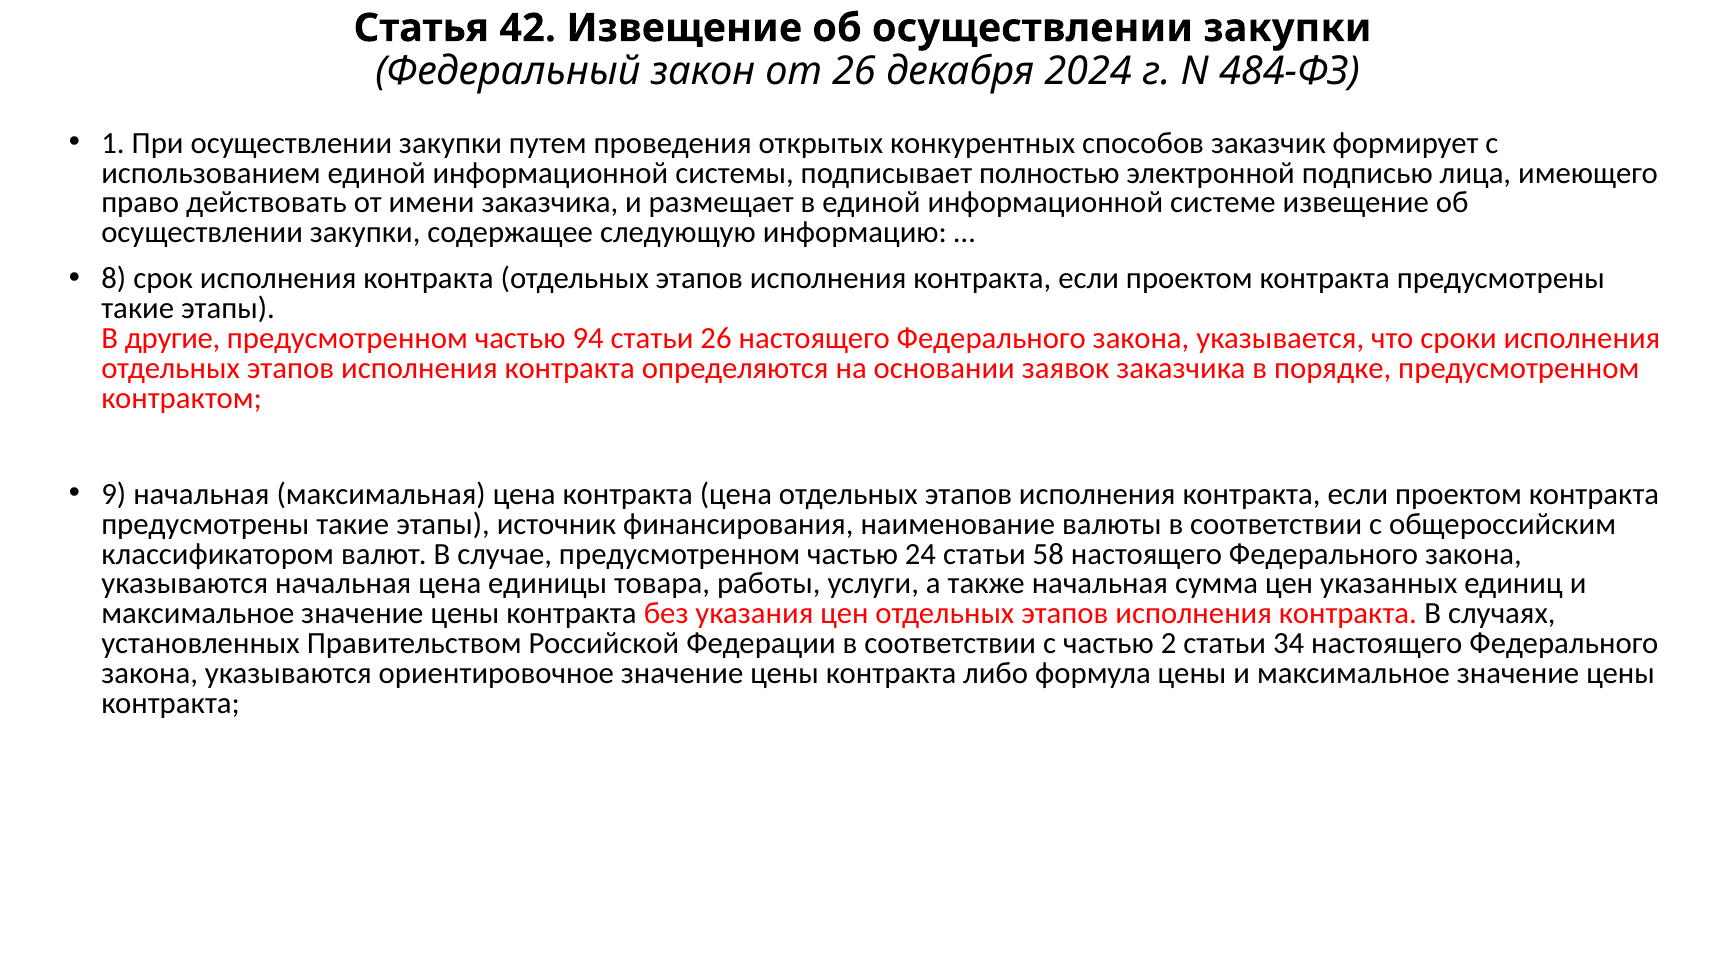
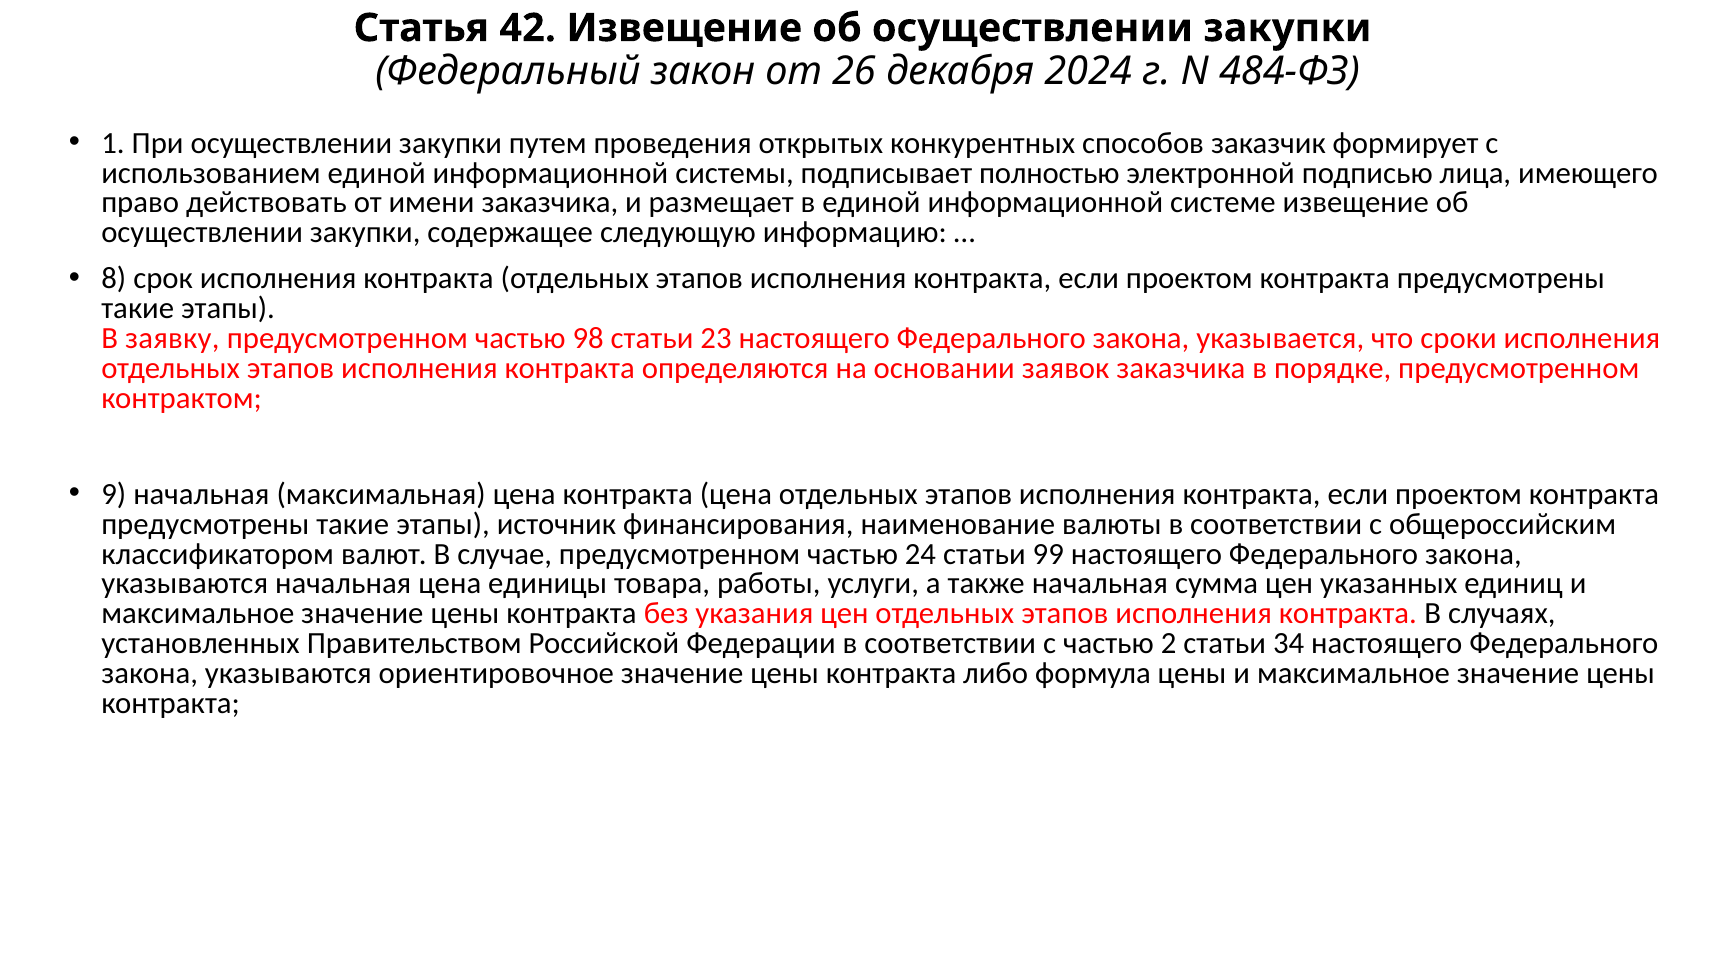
другие: другие -> заявку (172, 338)
94: 94 -> 98 (588, 338)
статьи 26: 26 -> 23 (716, 338)
58: 58 -> 99 (1048, 554)
